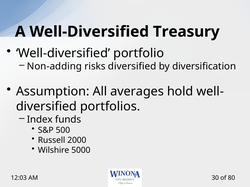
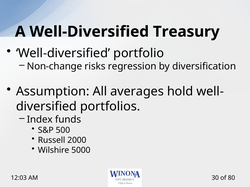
Non-adding: Non-adding -> Non-change (55, 66)
risks diversified: diversified -> regression (132, 66)
